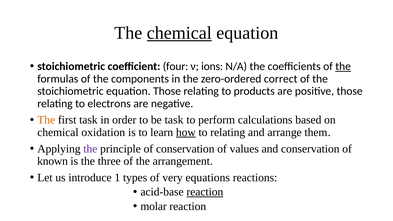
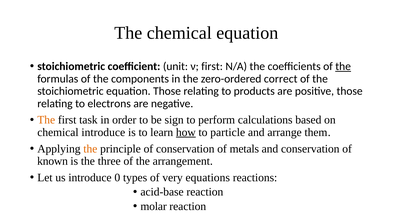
chemical underline: present -> none (179, 33)
four: four -> unit (175, 66)
ν ions: ions -> first (212, 66)
be task: task -> sign (174, 120)
chemical oxidation: oxidation -> introduce (103, 132)
to relating: relating -> particle (228, 132)
the colour: purple -> orange (90, 149)
values: values -> metals (244, 149)
1: 1 -> 0 (117, 178)
reaction underline: present -> none (205, 192)
